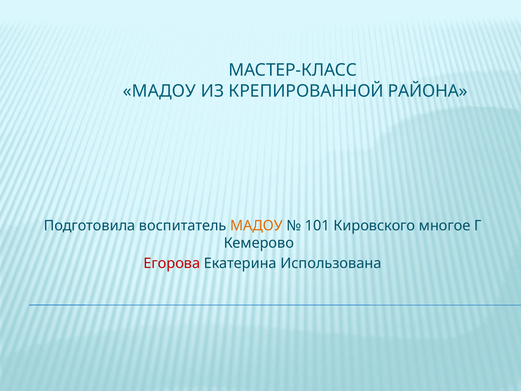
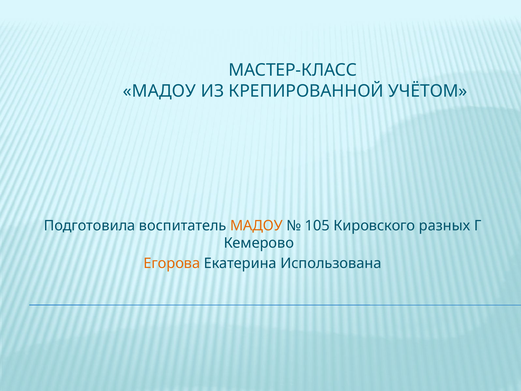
РАЙОНА: РАЙОНА -> УЧЁТОМ (428, 91)
101: 101 -> 105 (317, 226)
многое: многое -> разных (445, 226)
Егорова colour: red -> orange (172, 263)
